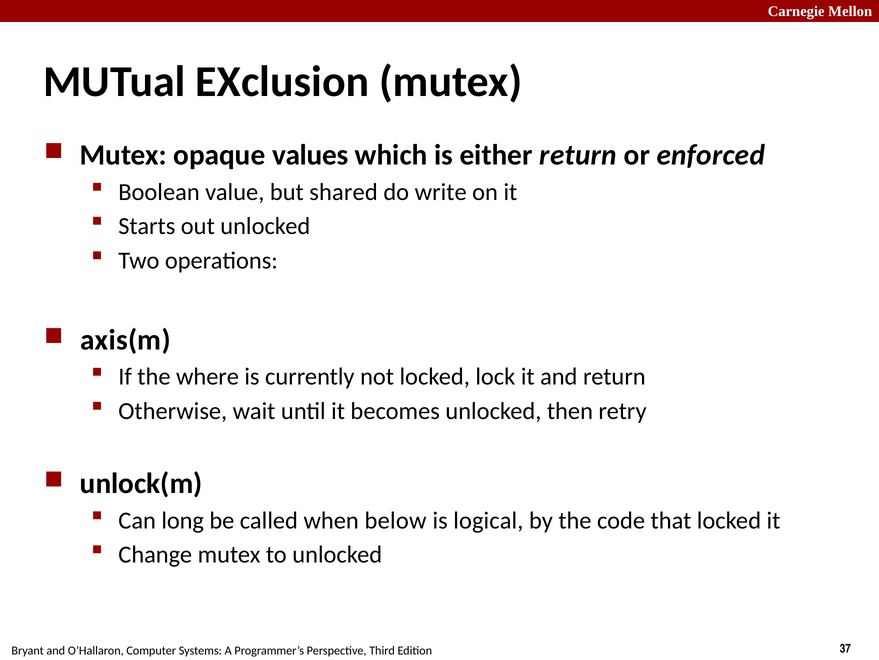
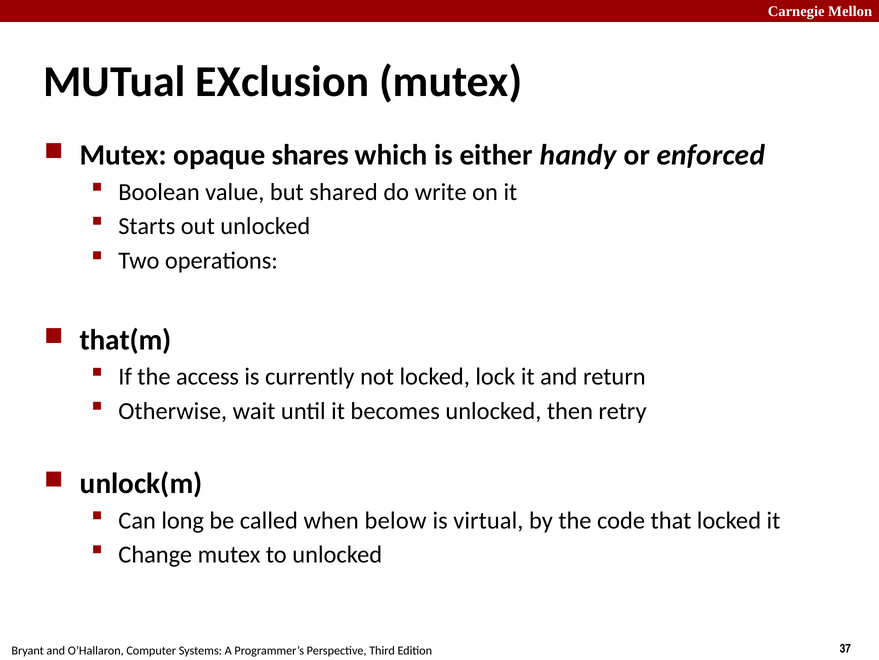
values: values -> shares (310, 155)
either return: return -> handy (578, 155)
axis(m: axis(m -> that(m (126, 340)
where: where -> access (208, 376)
logical: logical -> virtual (488, 520)
